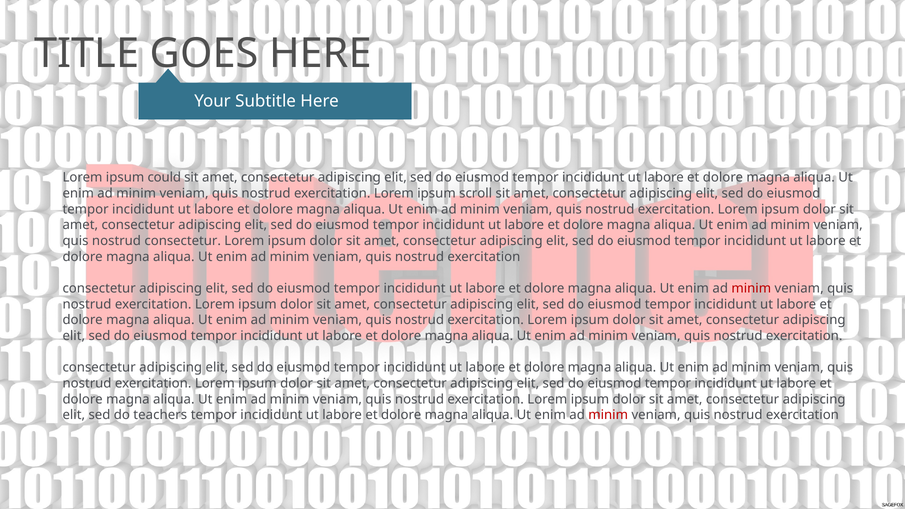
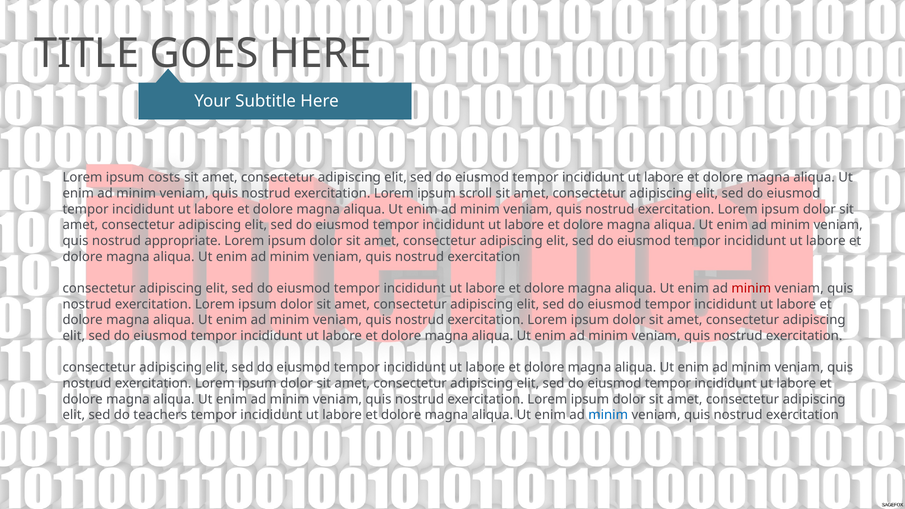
could: could -> costs (164, 177)
nostrud consectetur: consectetur -> appropriate (183, 241)
minim colour: red -> blue (608, 415)
